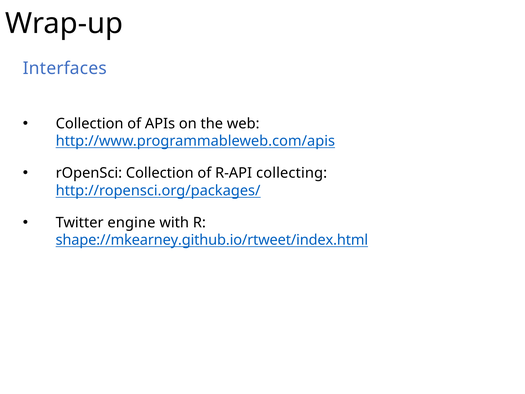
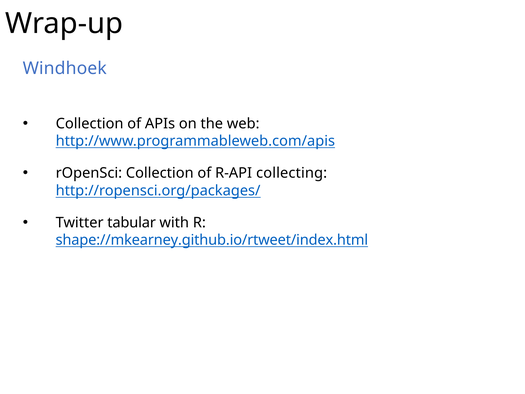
Interfaces: Interfaces -> Windhoek (65, 68)
engine: engine -> tabular (132, 222)
